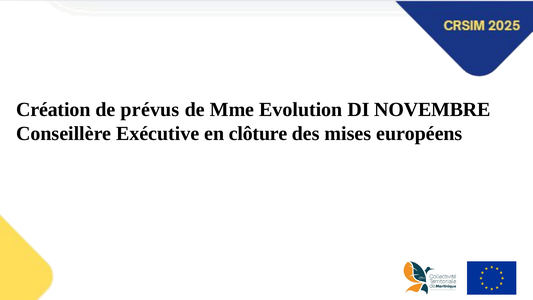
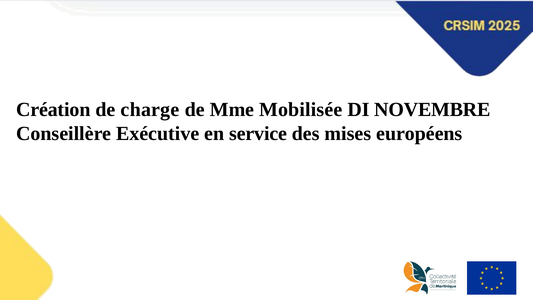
prévus: prévus -> charge (150, 109)
Evolution: Evolution -> Mobilisée (301, 109)
clôture: clôture -> service (258, 133)
